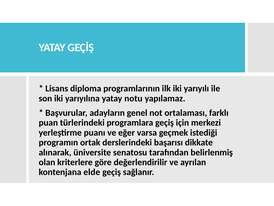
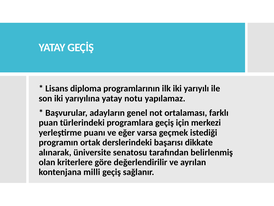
elde: elde -> milli (92, 172)
